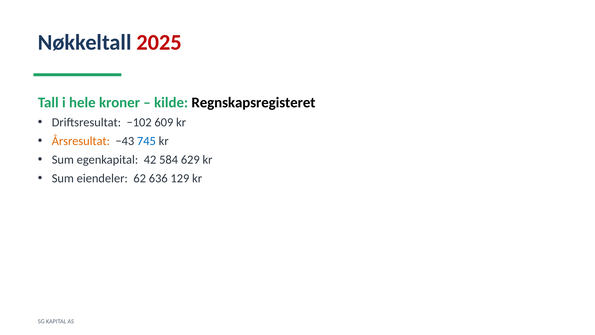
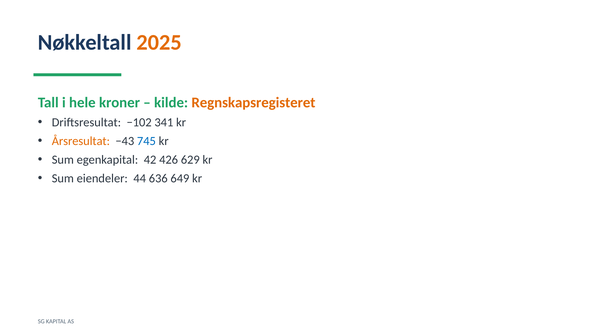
2025 colour: red -> orange (159, 42)
Regnskapsregisteret colour: black -> orange (253, 102)
609: 609 -> 341 (164, 122)
584: 584 -> 426 (169, 160)
62: 62 -> 44 (140, 178)
129: 129 -> 649 (180, 178)
